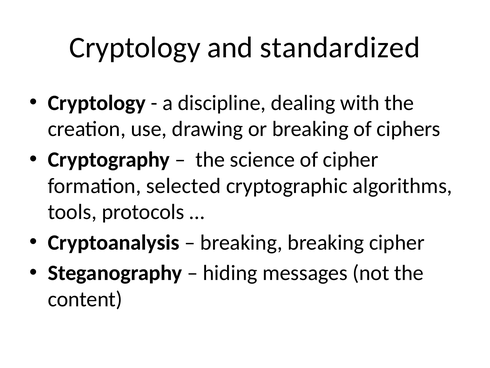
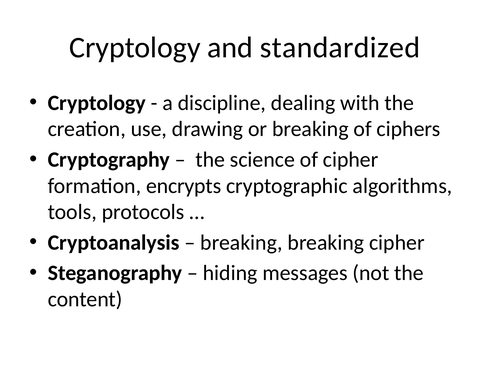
selected: selected -> encrypts (184, 186)
